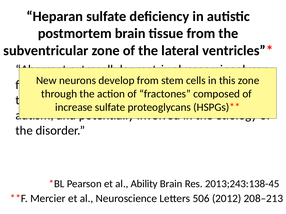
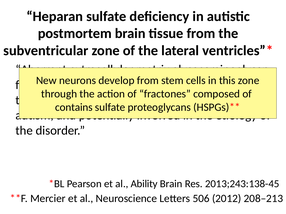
increase: increase -> contains (74, 107)
